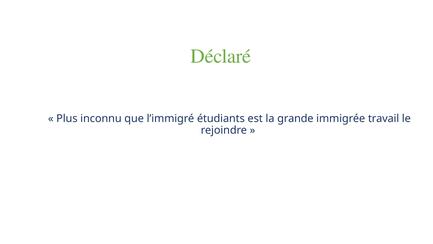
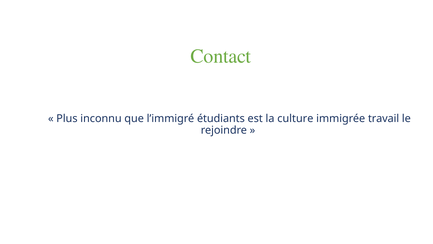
Déclaré: Déclaré -> Contact (221, 56)
grande: grande -> culture (295, 118)
